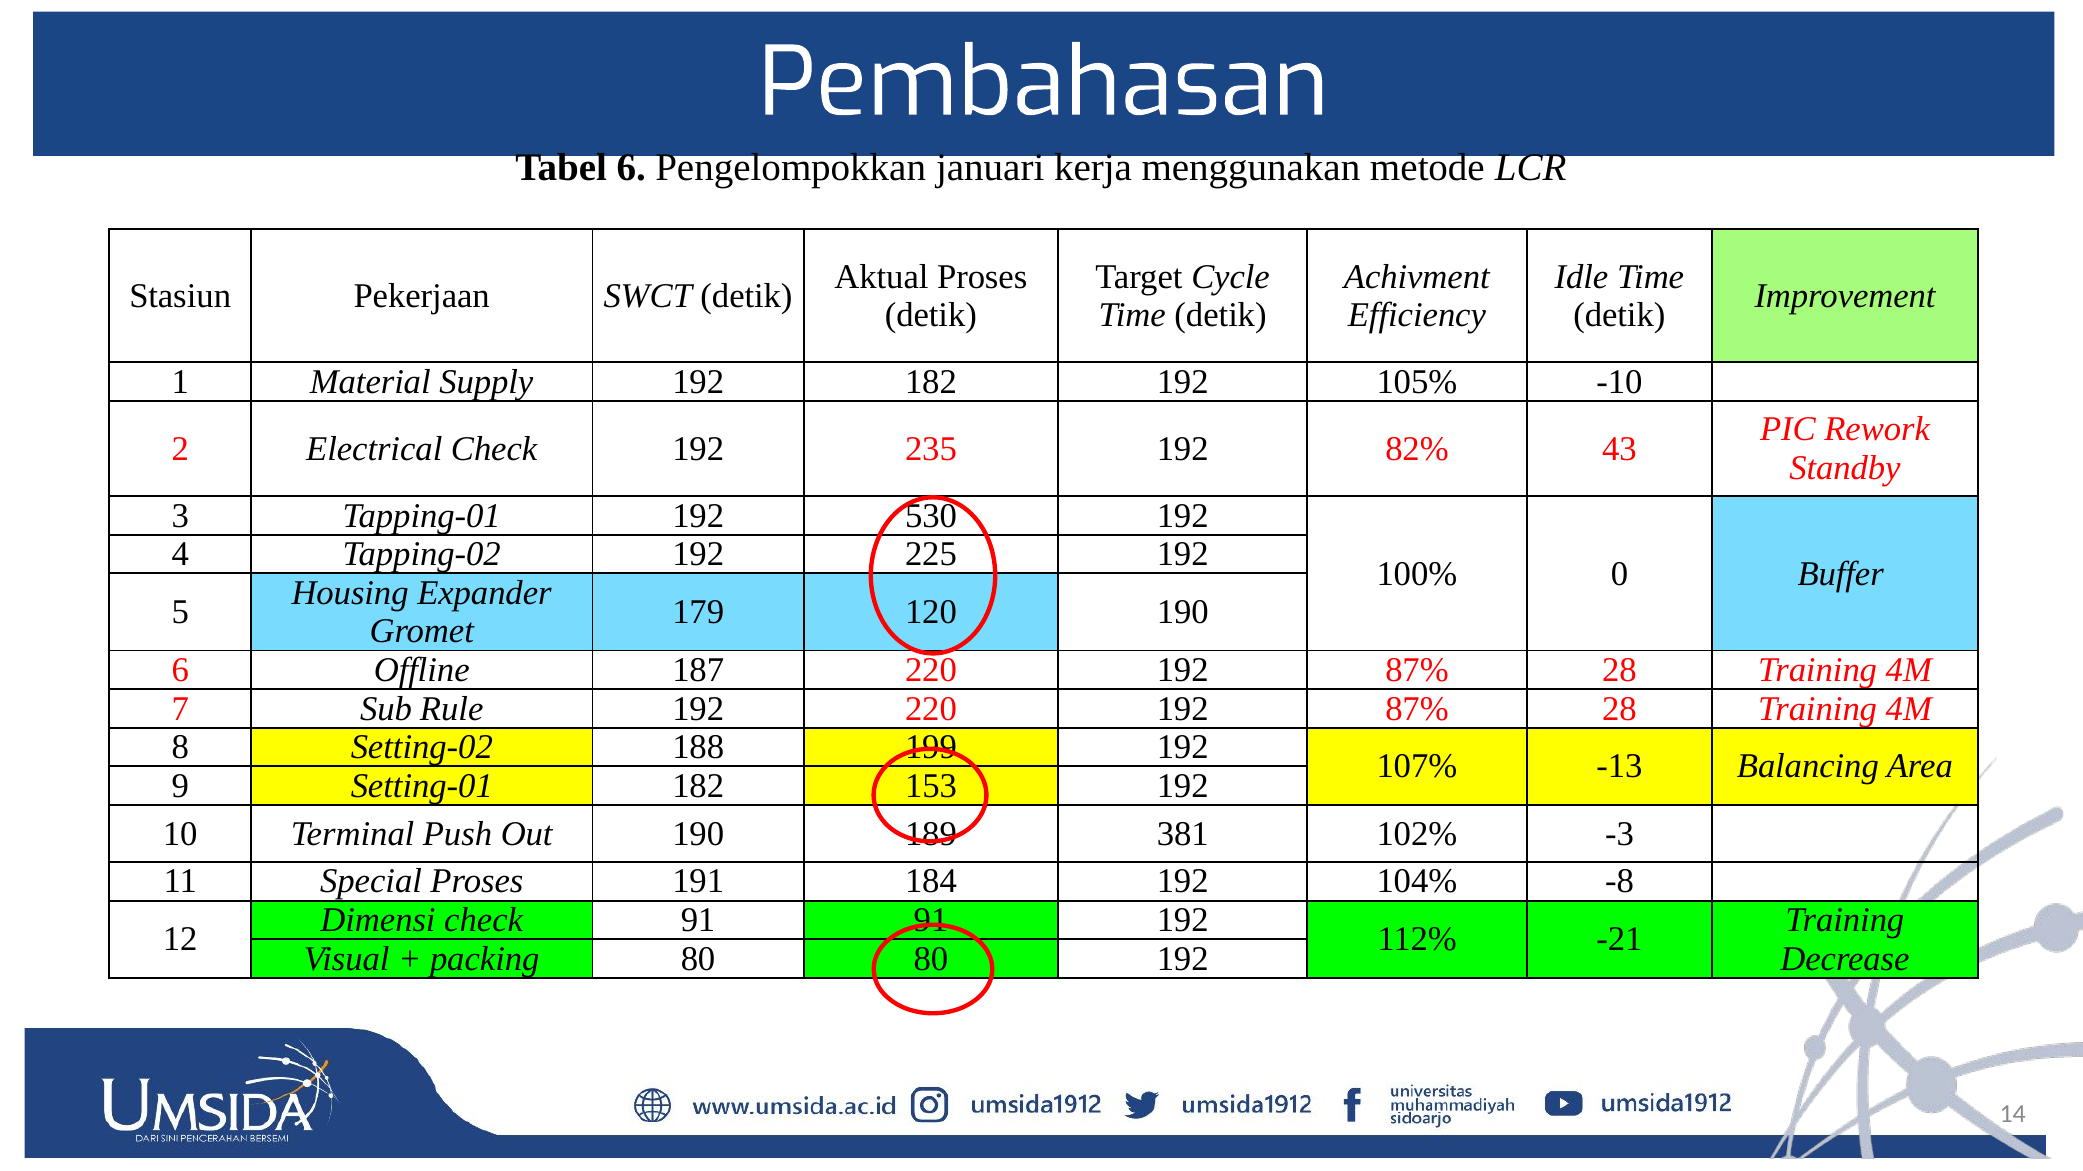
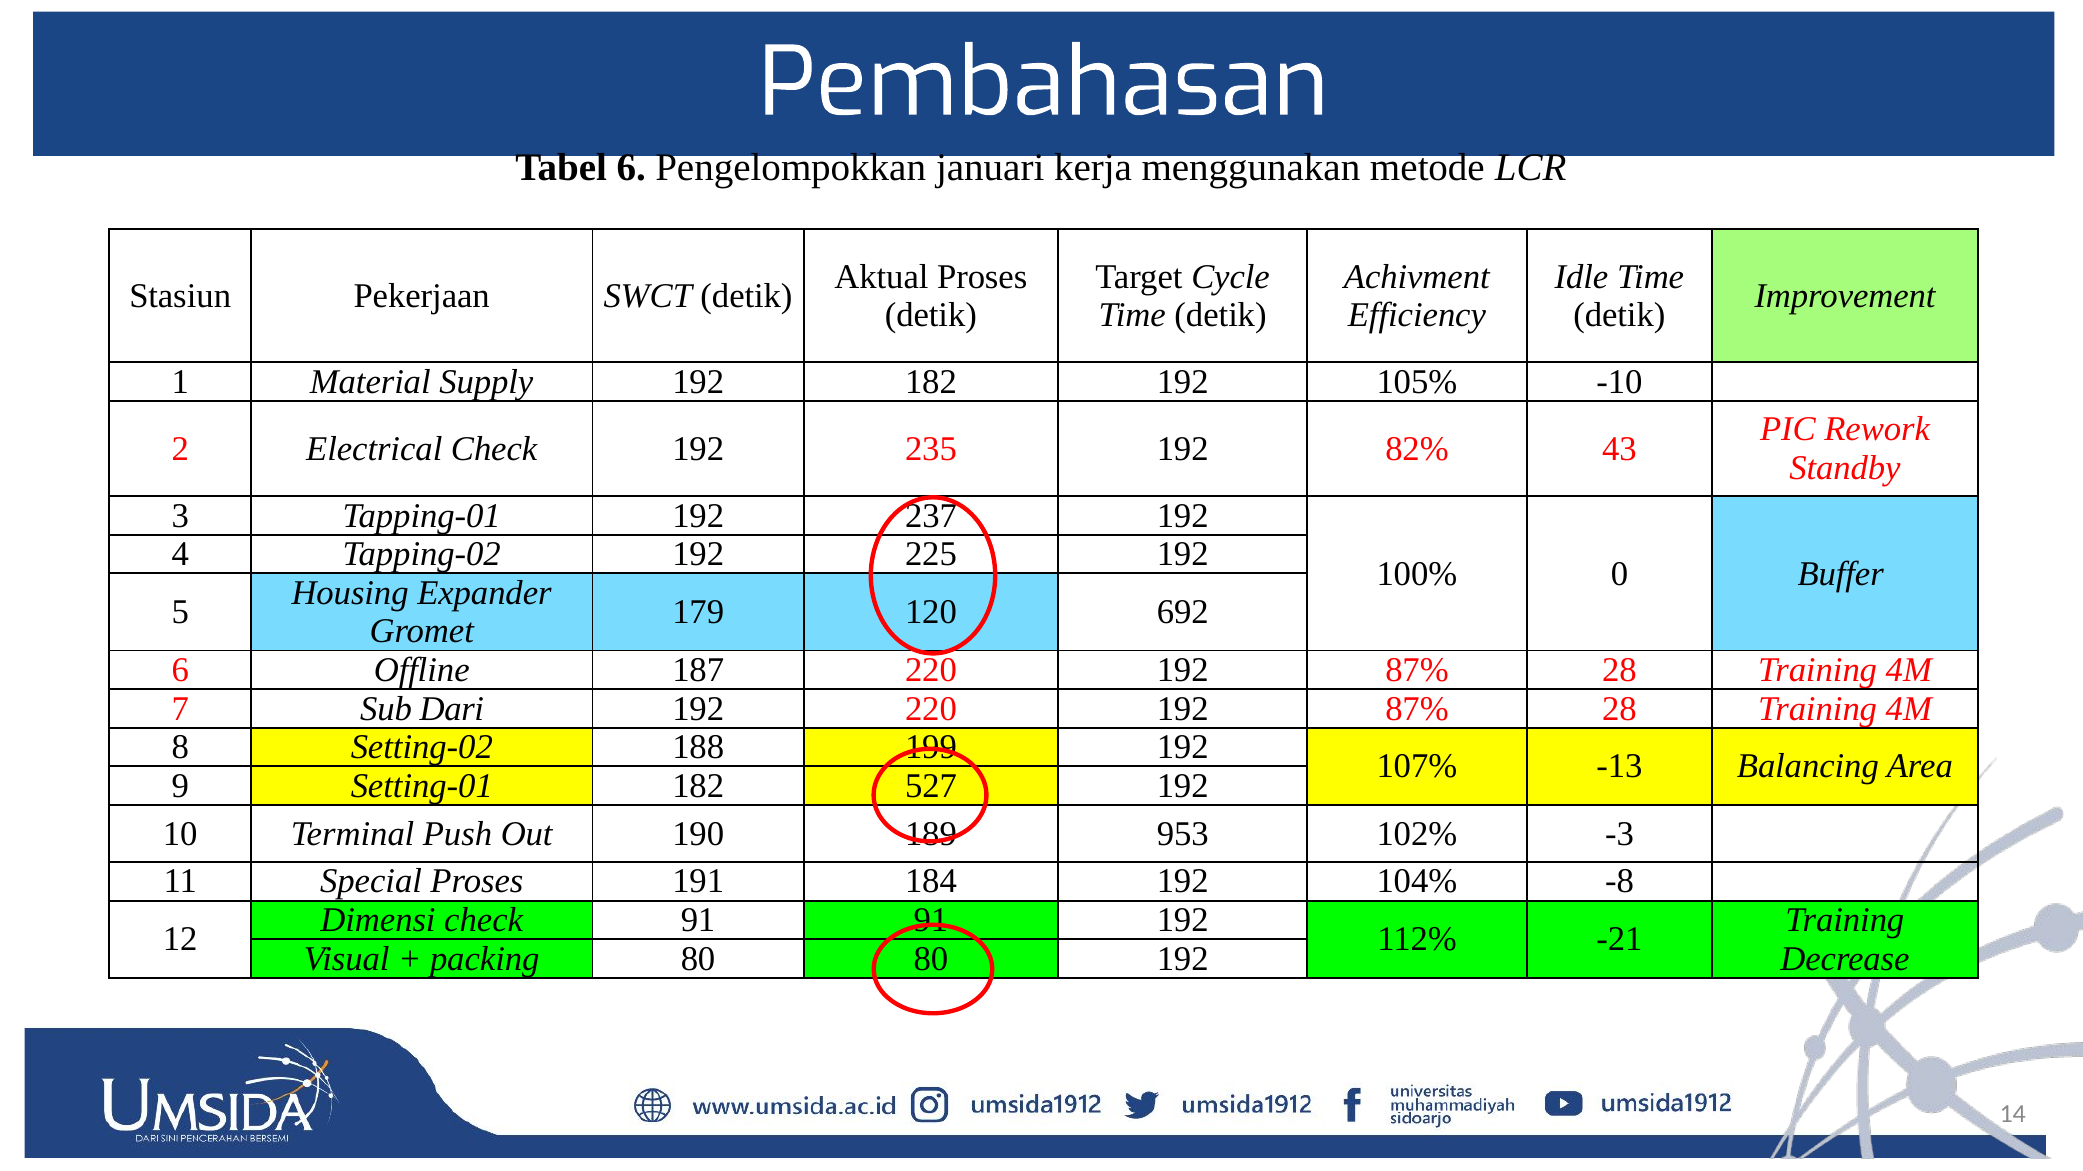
530: 530 -> 237 (931, 516)
120 190: 190 -> 692 (1183, 613)
Rule: Rule -> Dari (452, 709)
153: 153 -> 527 (931, 786)
381: 381 -> 953 (1183, 834)
